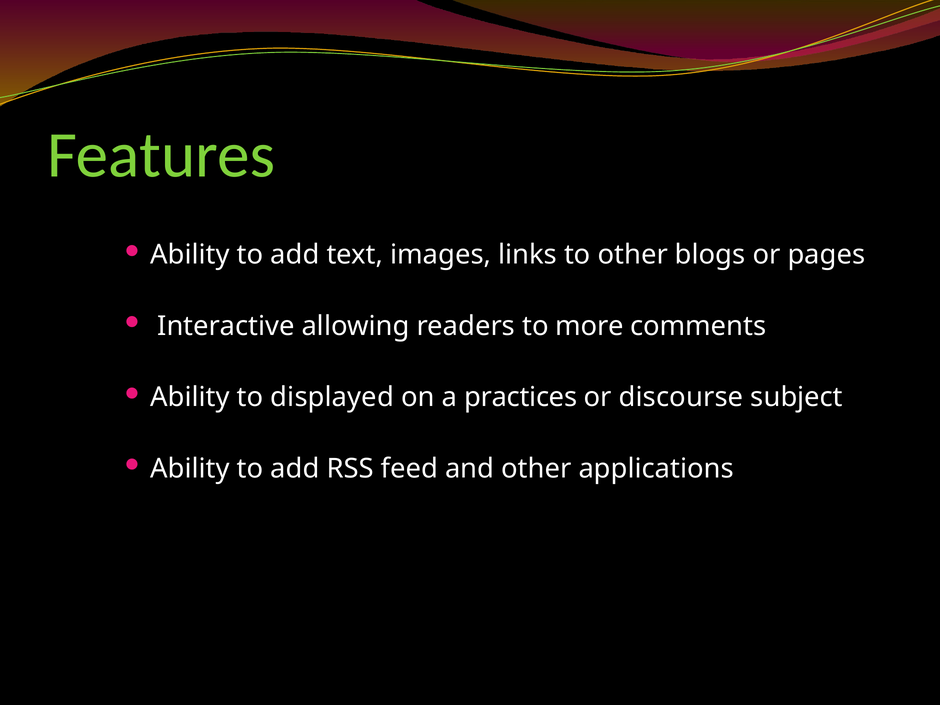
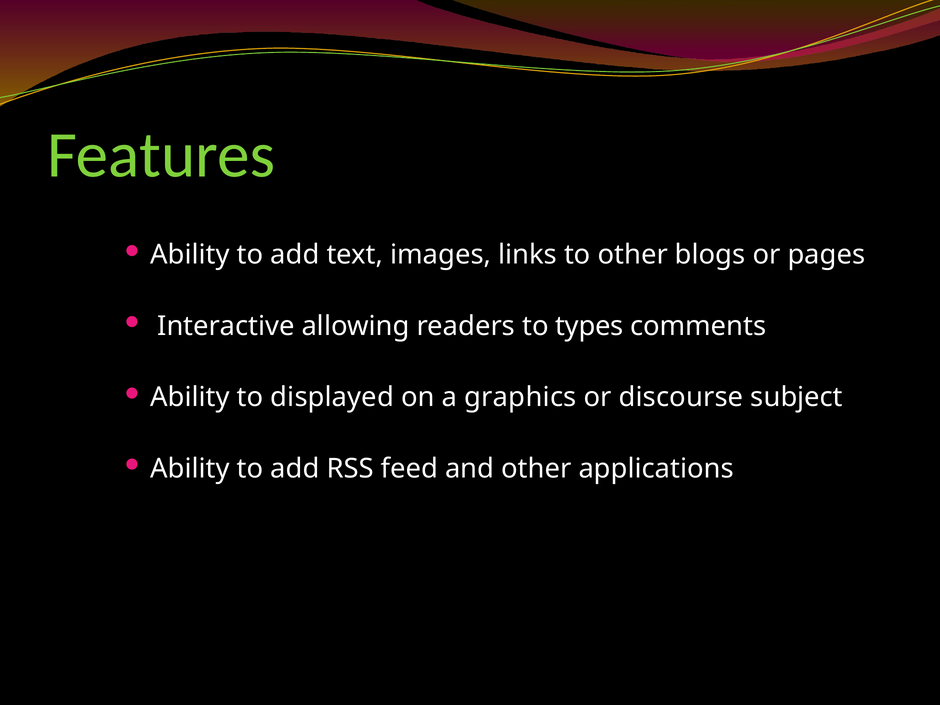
more: more -> types (589, 326)
practices: practices -> graphics (520, 397)
